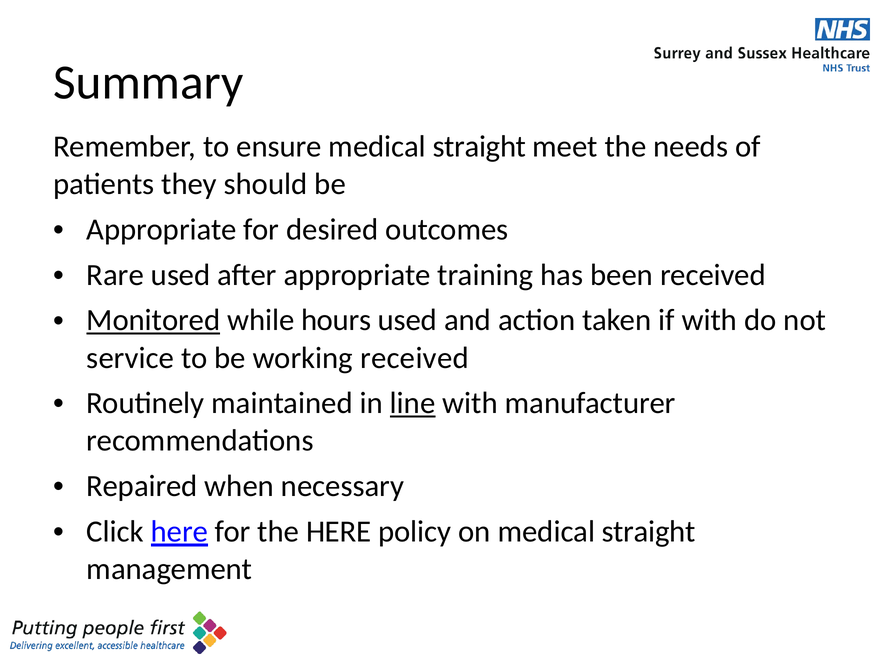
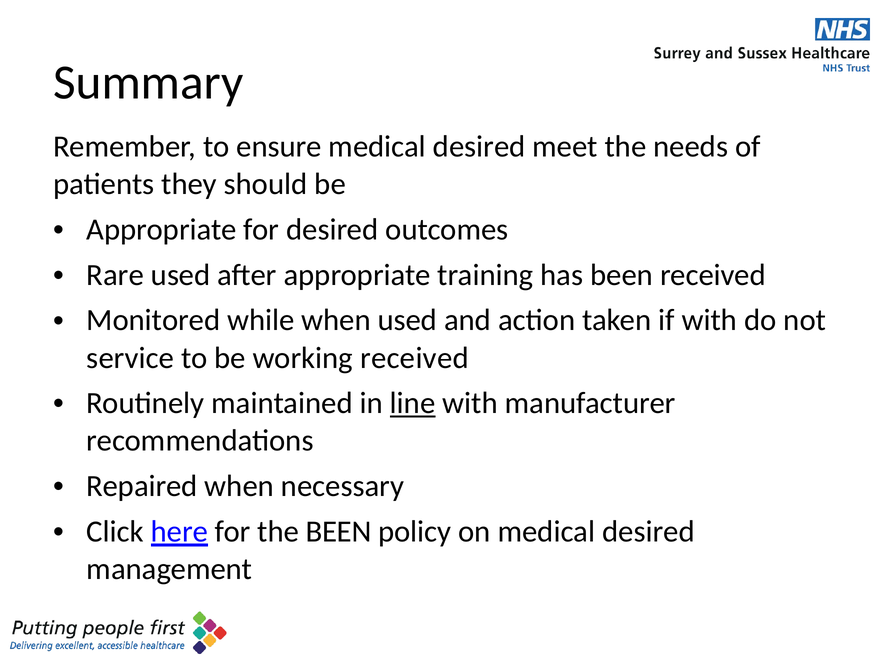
ensure medical straight: straight -> desired (479, 147)
Monitored underline: present -> none (153, 320)
while hours: hours -> when (336, 320)
the HERE: HERE -> BEEN (339, 532)
on medical straight: straight -> desired (648, 532)
